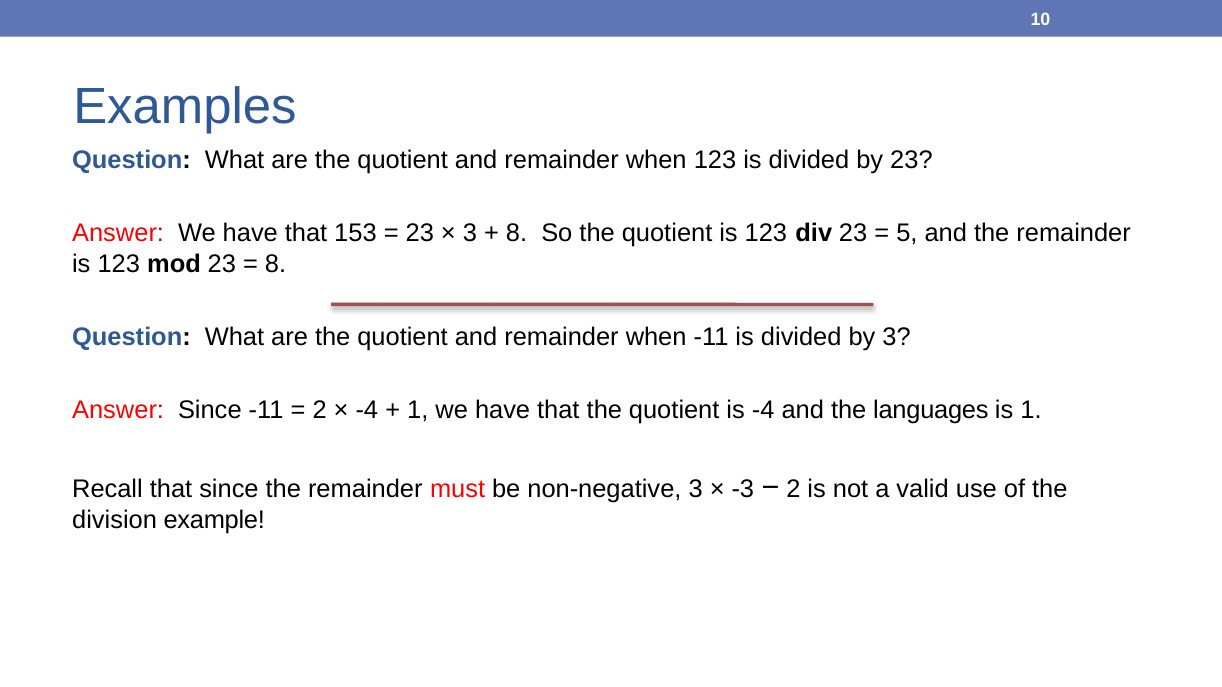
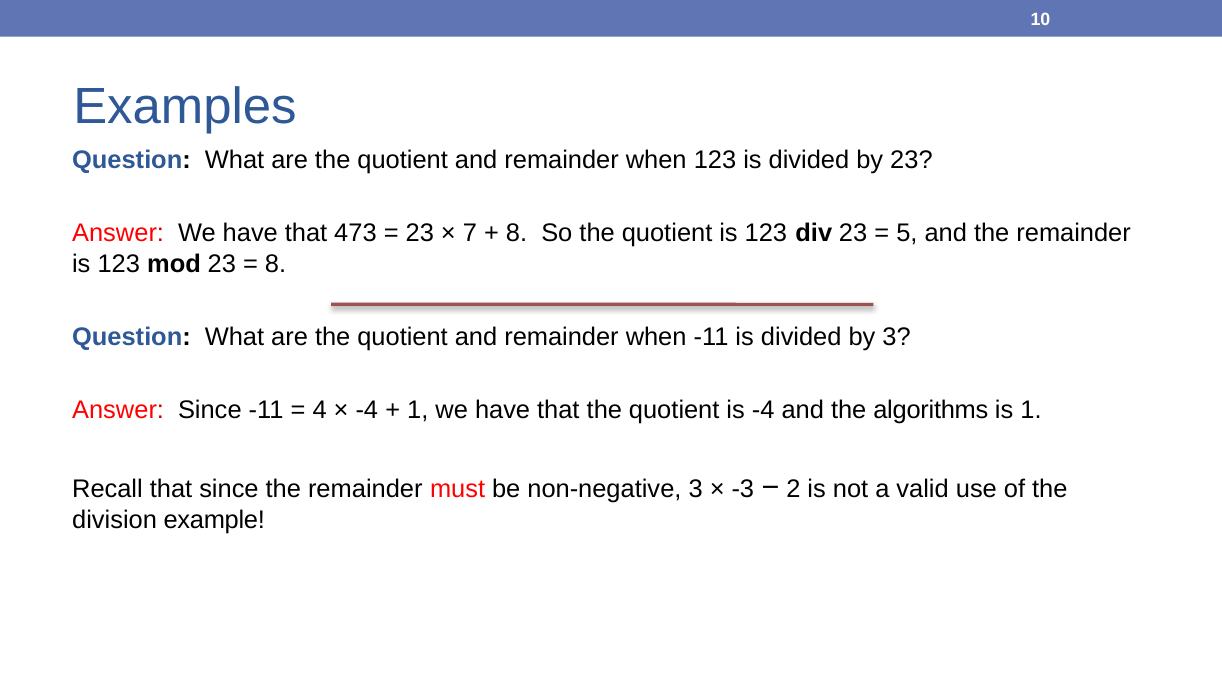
153: 153 -> 473 (356, 233)
3: 3 -> 7 (470, 233)
2: 2 -> 4 (320, 411)
languages: languages -> algorithms (931, 411)
